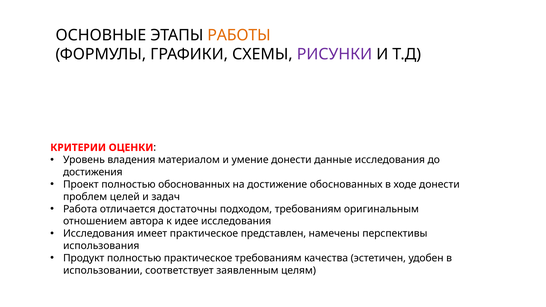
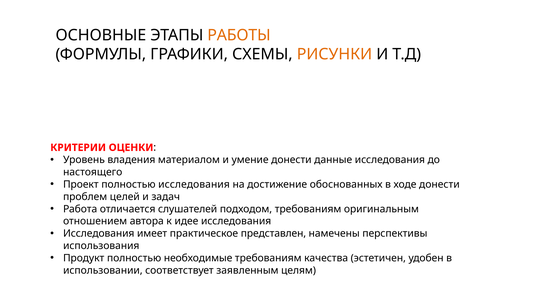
РИСУНКИ colour: purple -> orange (334, 54)
достижения: достижения -> настоящего (93, 172)
полностью обоснованных: обоснованных -> исследования (194, 184)
достаточны: достаточны -> слушателей (188, 209)
полностью практическое: практическое -> необходимые (198, 258)
